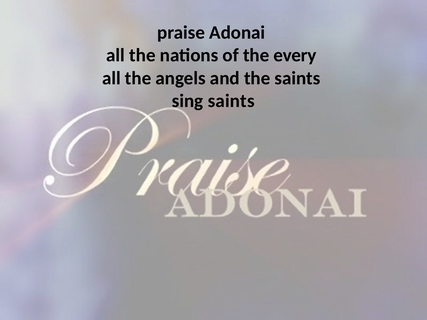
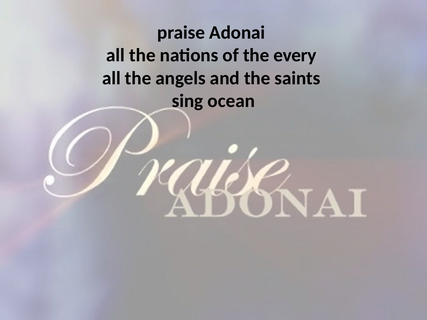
sing saints: saints -> ocean (231, 101)
